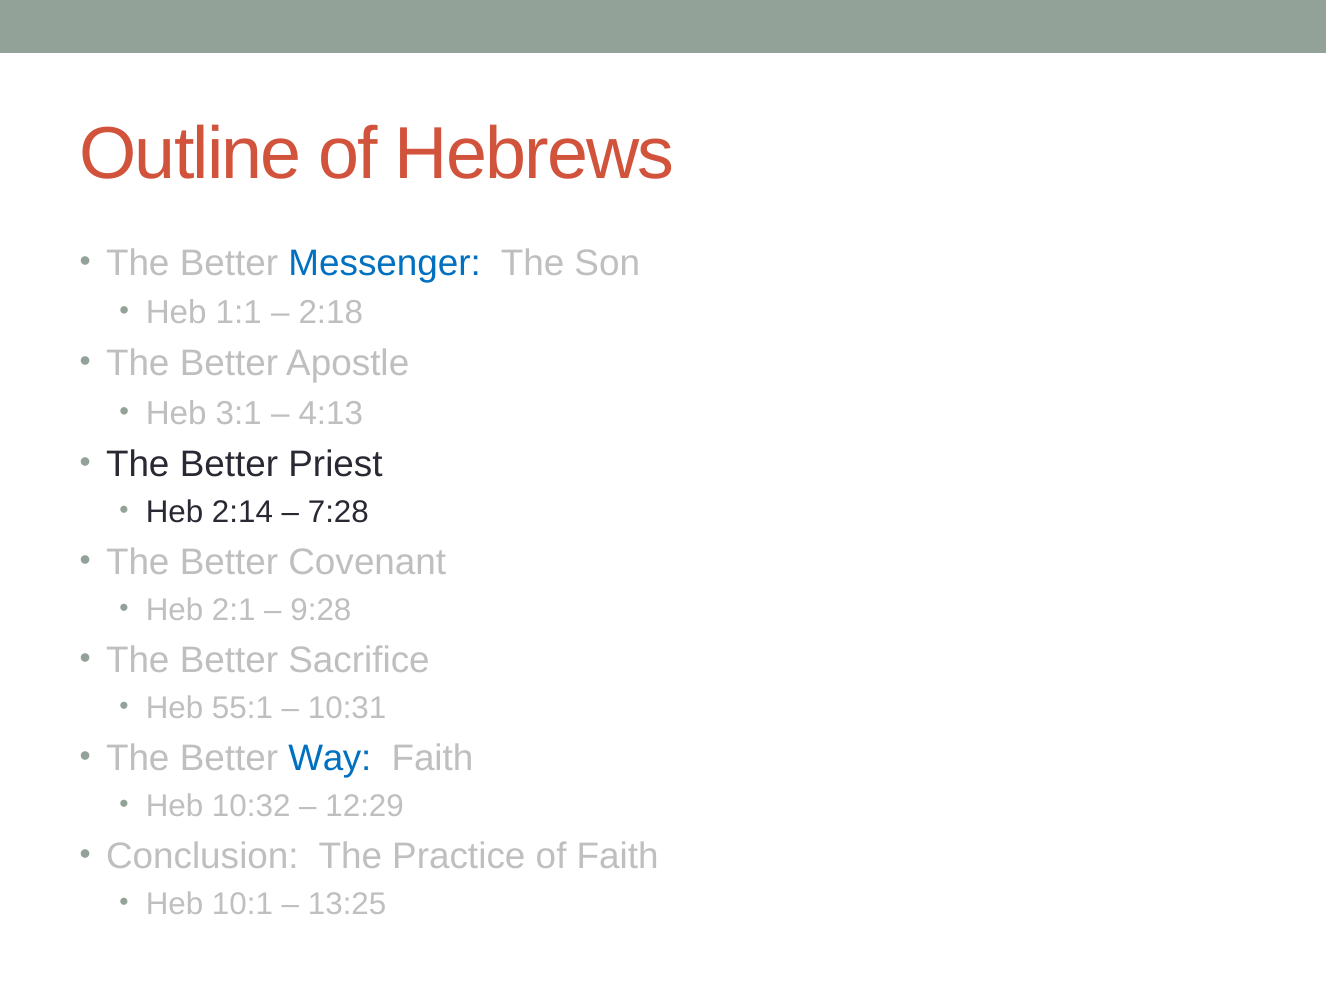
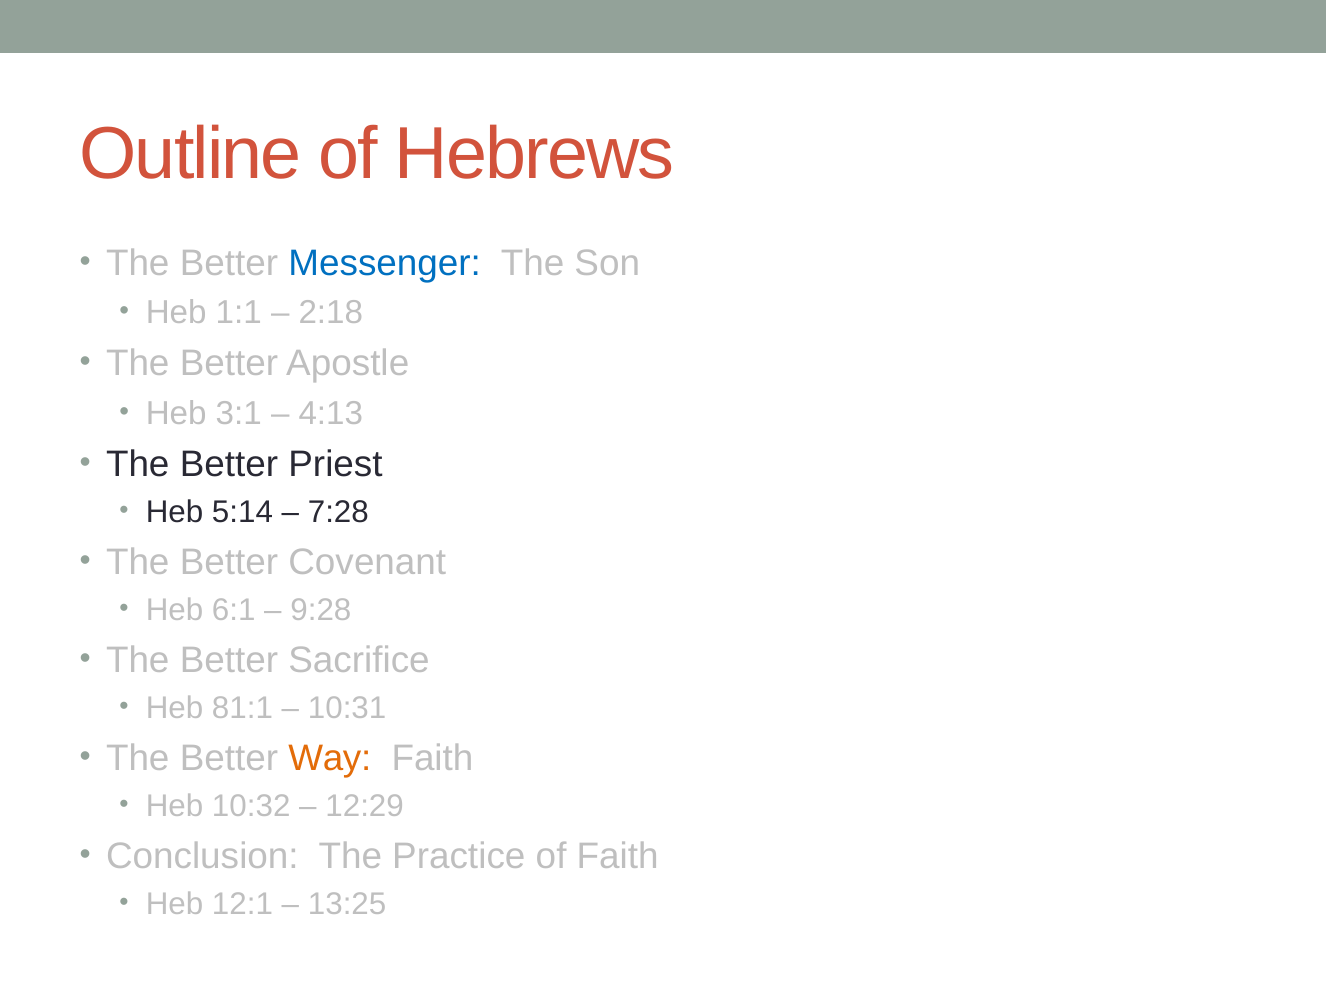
2:14: 2:14 -> 5:14 (242, 512)
2:1: 2:1 -> 6:1 (234, 610)
55:1: 55:1 -> 81:1 (242, 708)
Way colour: blue -> orange (330, 758)
10:1: 10:1 -> 12:1 (242, 904)
